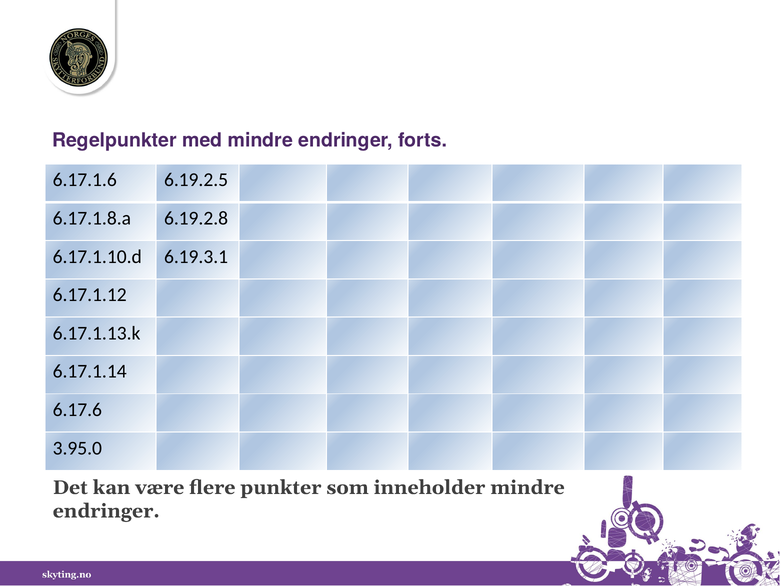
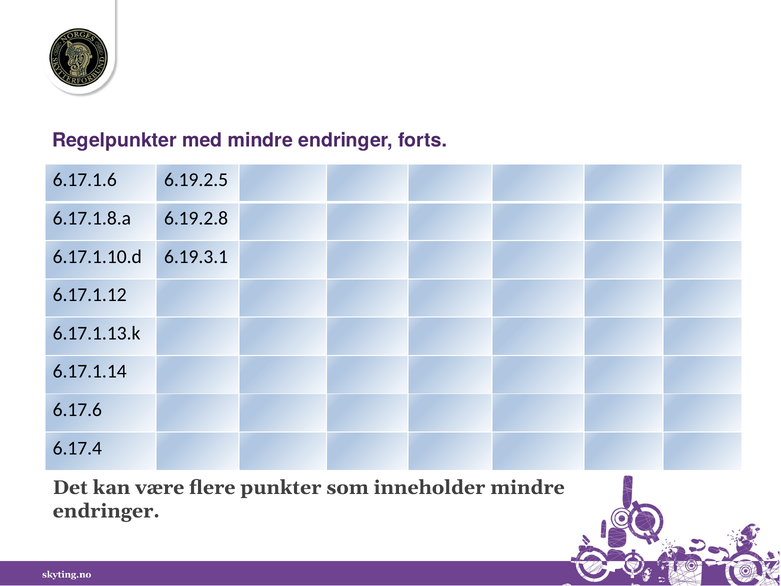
3.95.0: 3.95.0 -> 6.17.4 (77, 448)
